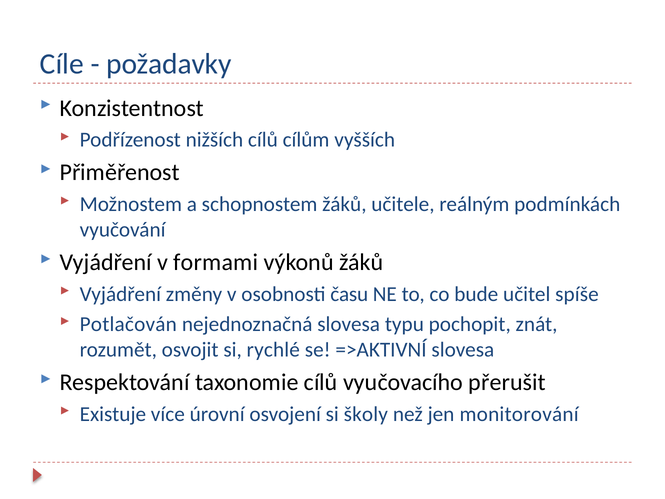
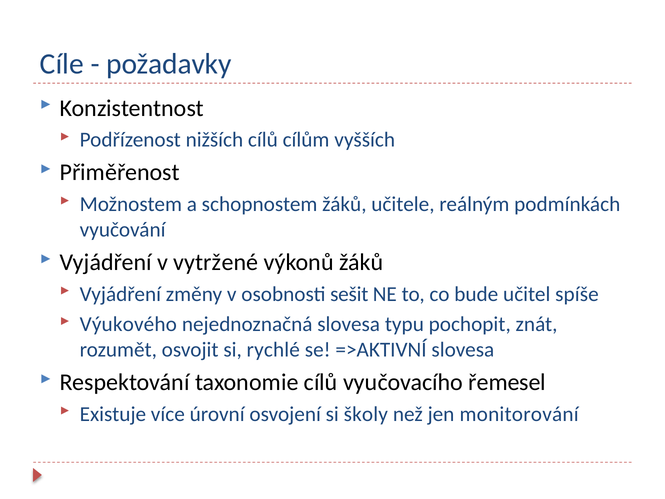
formami: formami -> vytržené (216, 262)
času: času -> sešit (349, 294)
Potlačován: Potlačován -> Výukového (128, 324)
přerušit: přerušit -> řemesel (507, 382)
